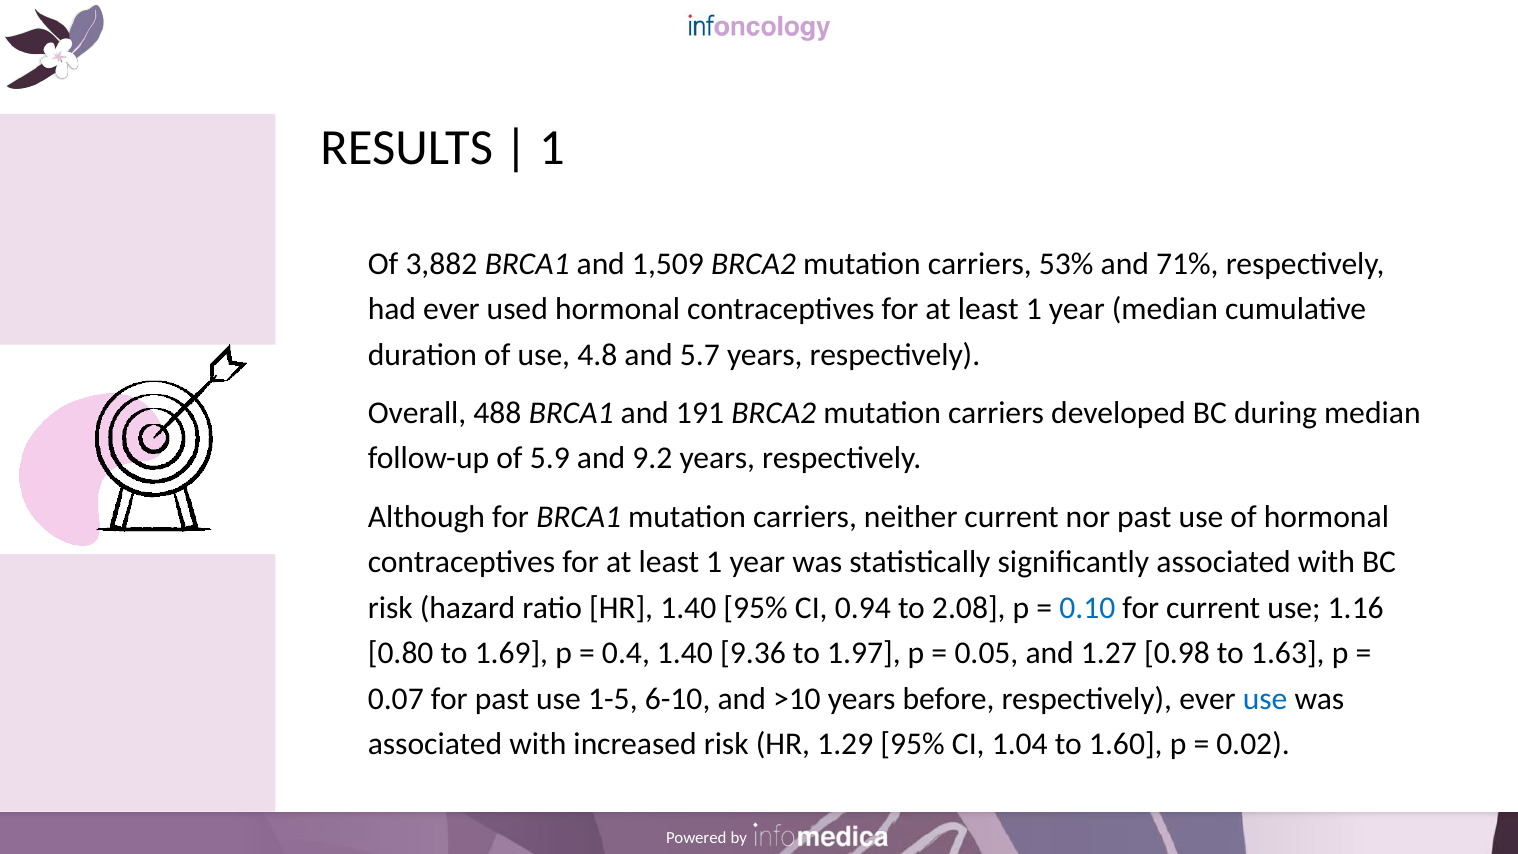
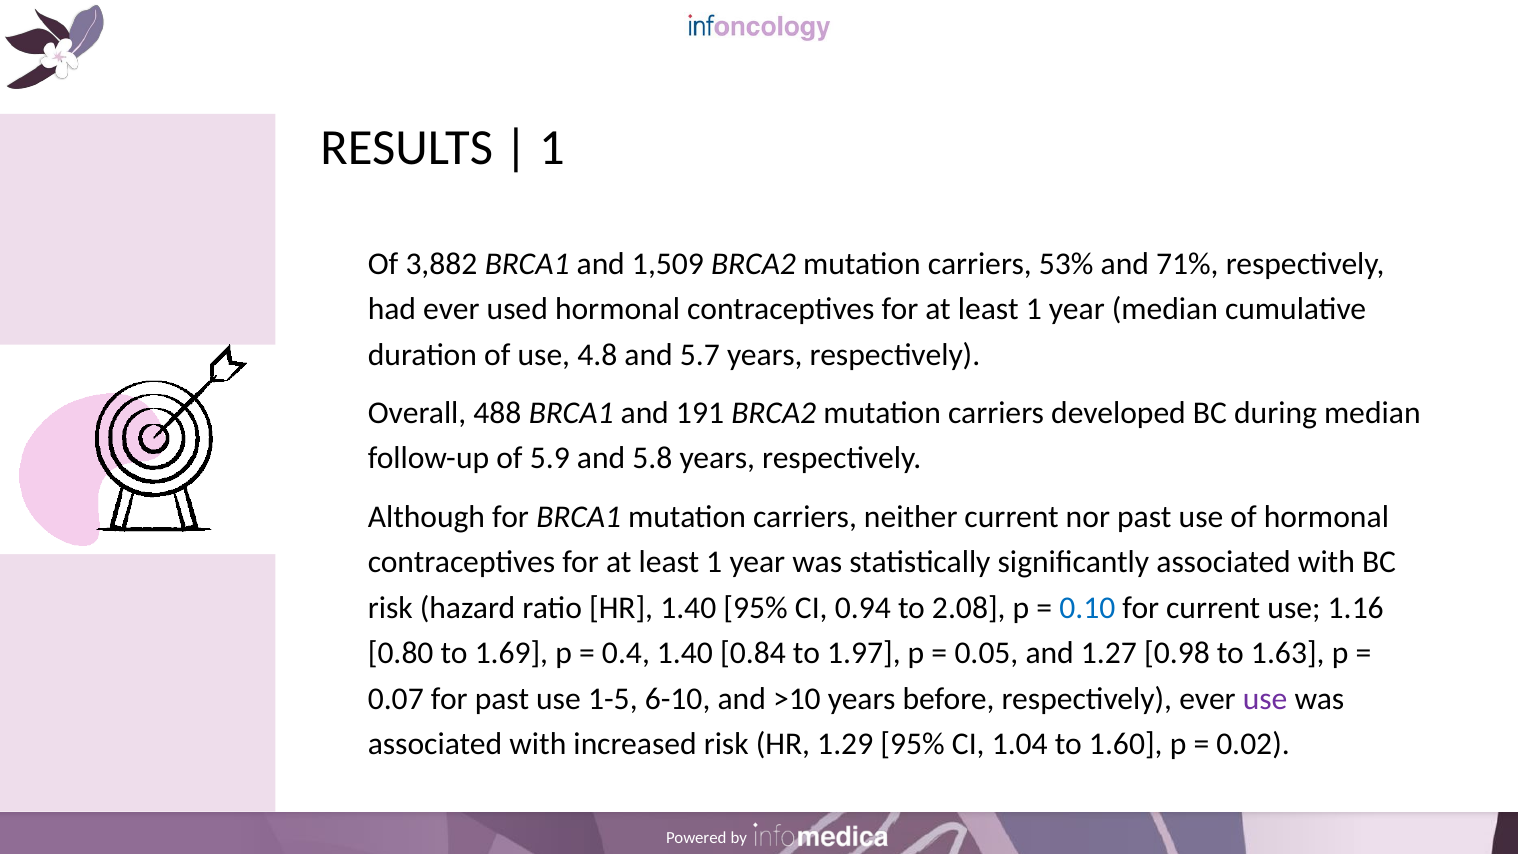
9.2: 9.2 -> 5.8 (652, 458)
9.36: 9.36 -> 0.84 (753, 653)
use colour: blue -> purple (1265, 699)
